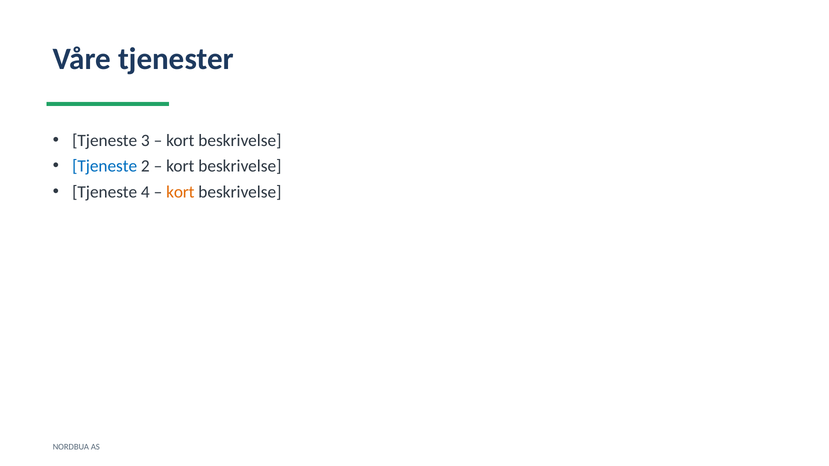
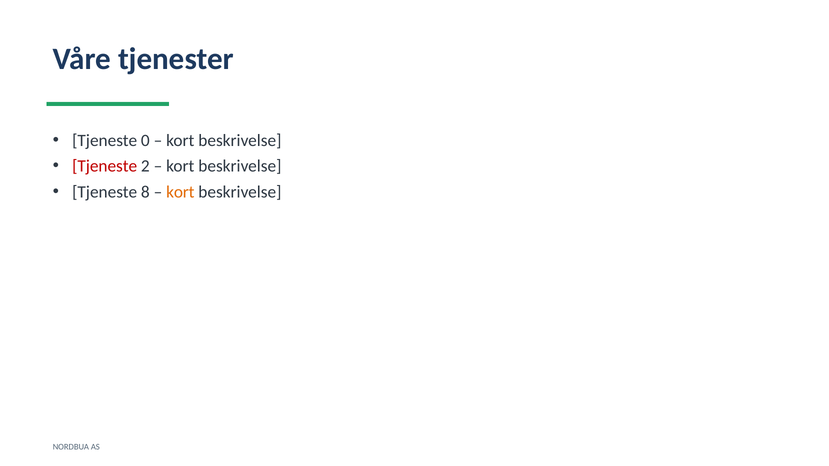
3: 3 -> 0 (145, 140)
Tjeneste colour: blue -> red (105, 166)
4: 4 -> 8 (145, 192)
